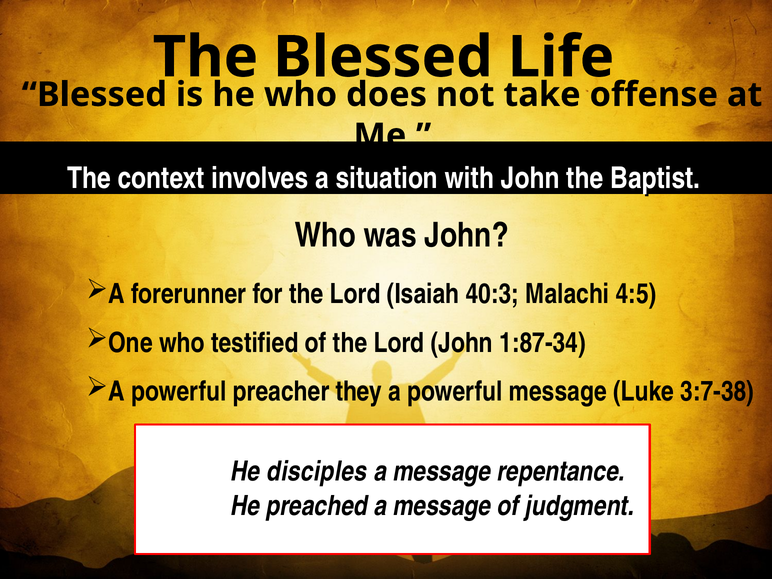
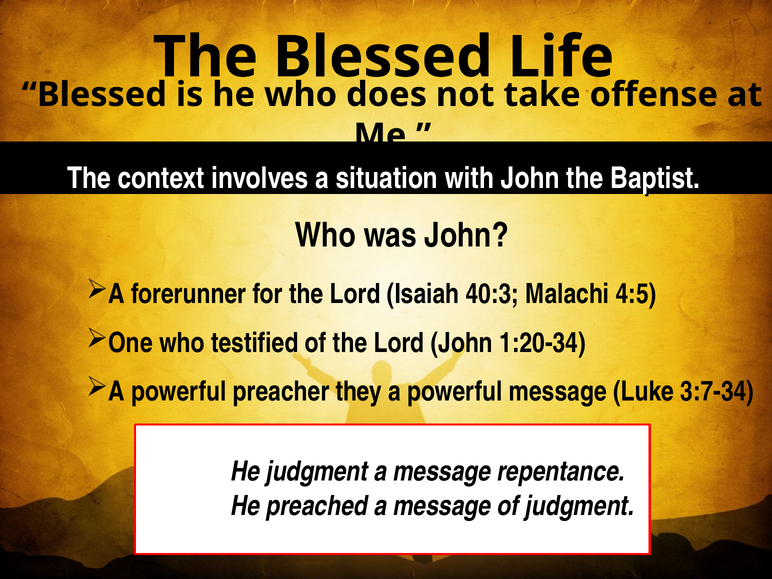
1:87-34: 1:87-34 -> 1:20-34 (542, 343)
3:7-38: 3:7-38 -> 3:7-34 (717, 392)
He disciples: disciples -> judgment (317, 472)
